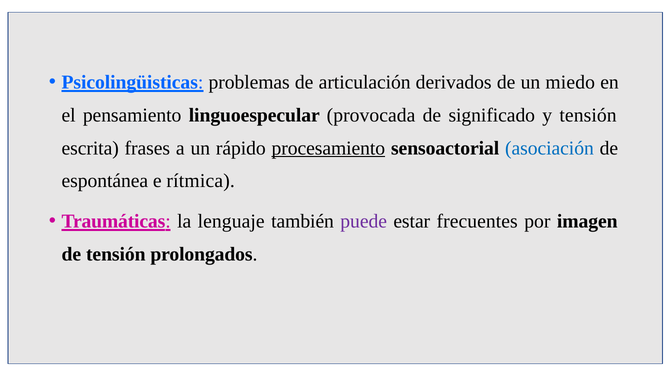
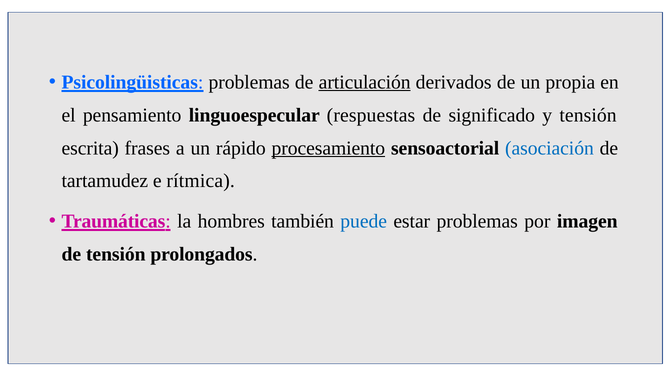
articulación underline: none -> present (365, 82)
miedo: miedo -> propia (570, 82)
provocada: provocada -> respuestas (371, 115)
espontánea: espontánea -> tartamudez (105, 181)
lenguaje: lenguaje -> hombres (231, 221)
puede colour: purple -> blue (364, 221)
estar frecuentes: frecuentes -> problemas (477, 221)
